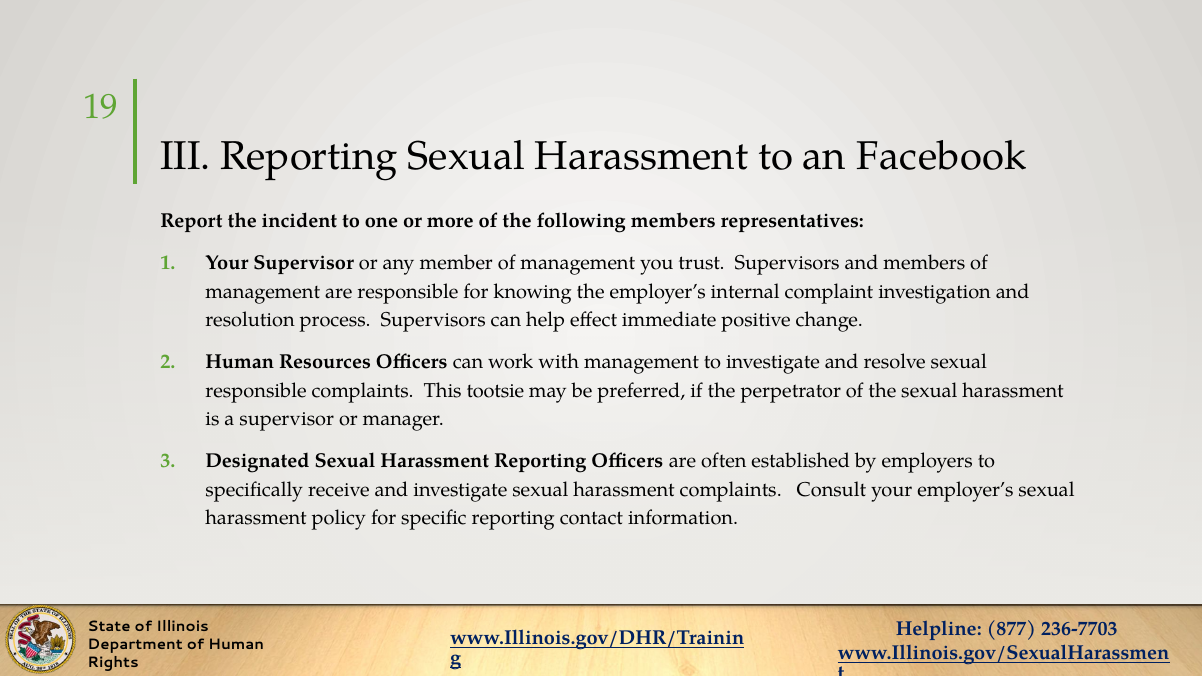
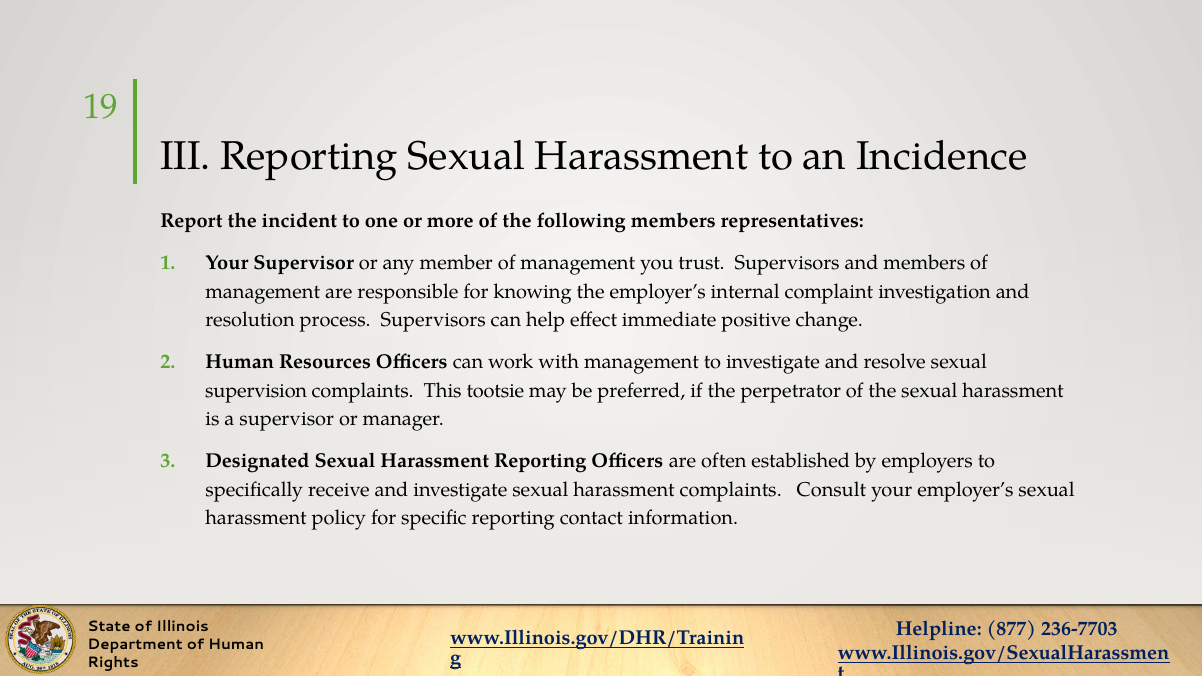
Facebook: Facebook -> Incidence (942, 156)
responsible: responsible -> supervision (256, 391)
